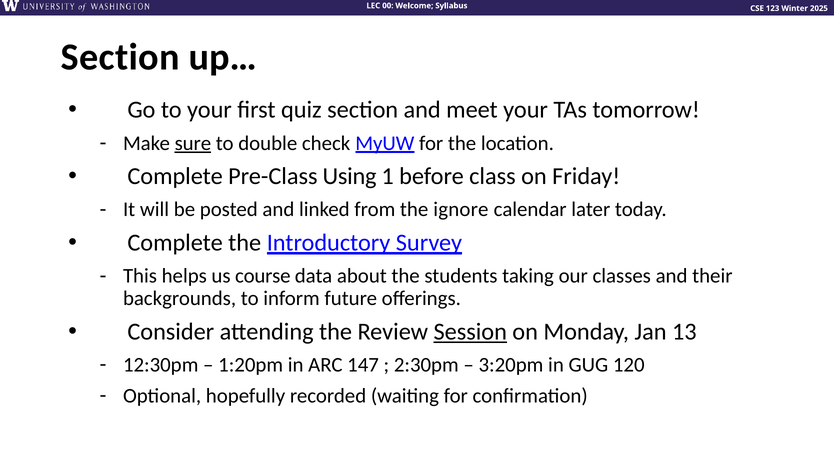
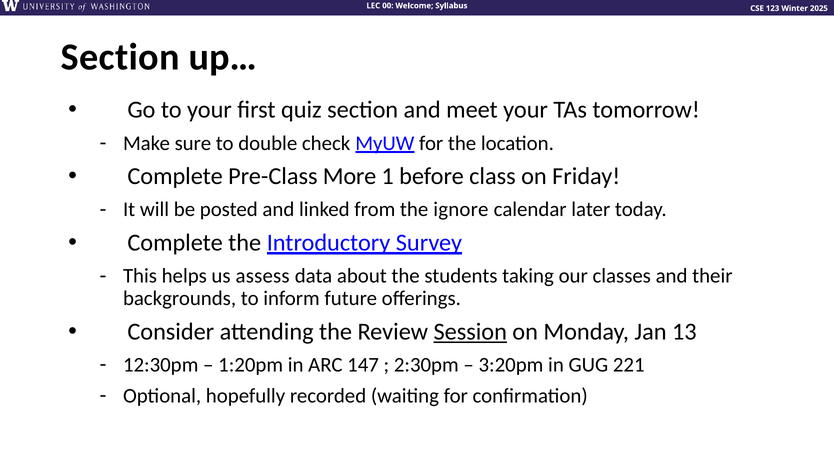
sure underline: present -> none (193, 143)
Using: Using -> More (350, 176)
course: course -> assess (263, 276)
120: 120 -> 221 (629, 365)
